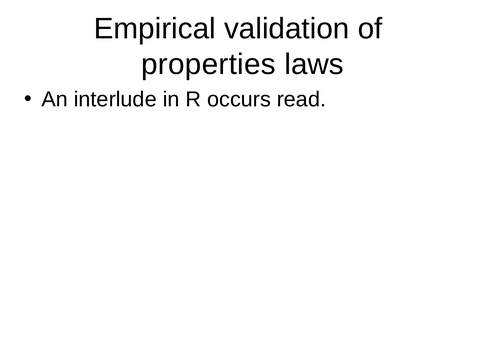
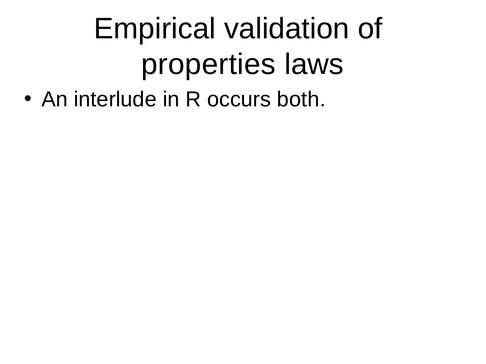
read: read -> both (301, 100)
